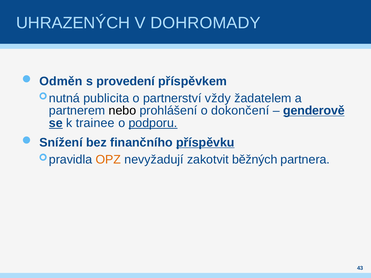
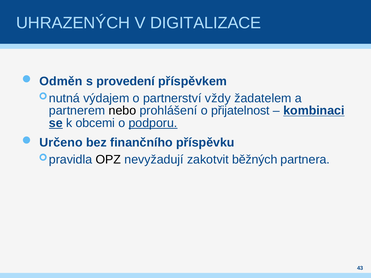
DOHROMADY: DOHROMADY -> DIGITALIZACE (206, 23)
publicita: publicita -> výdajem (106, 98)
dokončení: dokončení -> přijatelnost (240, 111)
genderově: genderově -> kombinaci (314, 111)
trainee: trainee -> obcemi (95, 123)
Snížení: Snížení -> Určeno (61, 143)
příspěvku underline: present -> none (205, 143)
OPZ colour: orange -> black (108, 160)
